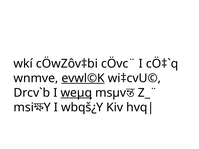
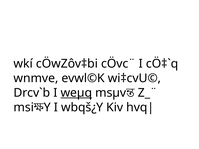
evwl©K underline: present -> none (83, 78)
